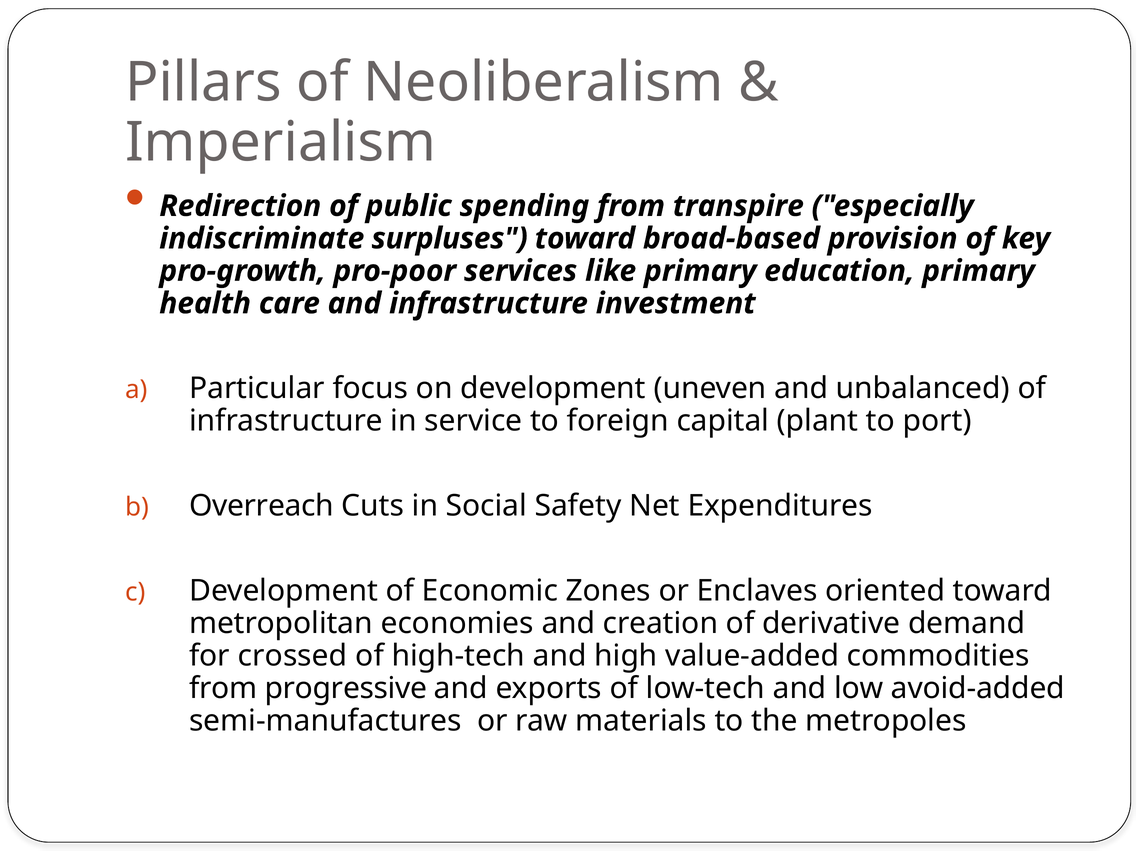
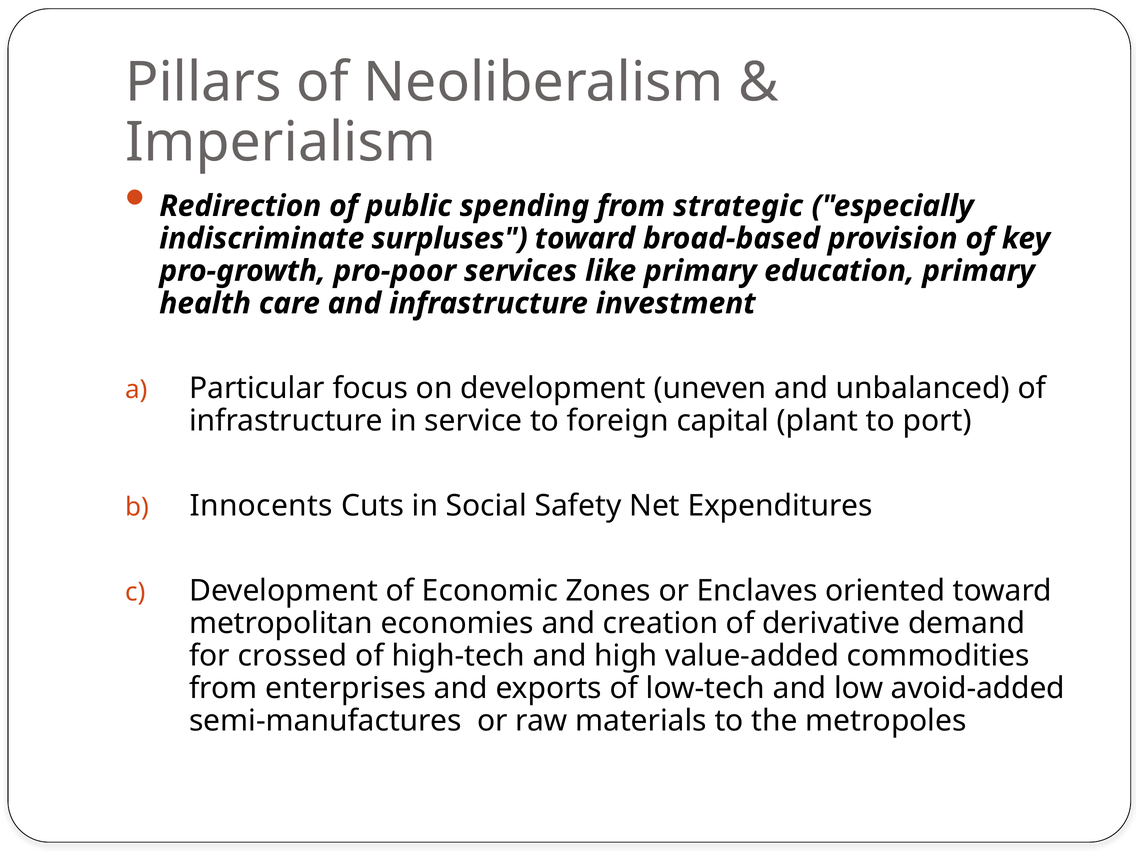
transpire: transpire -> strategic (738, 206)
Overreach: Overreach -> Innocents (261, 506)
progressive: progressive -> enterprises (346, 688)
